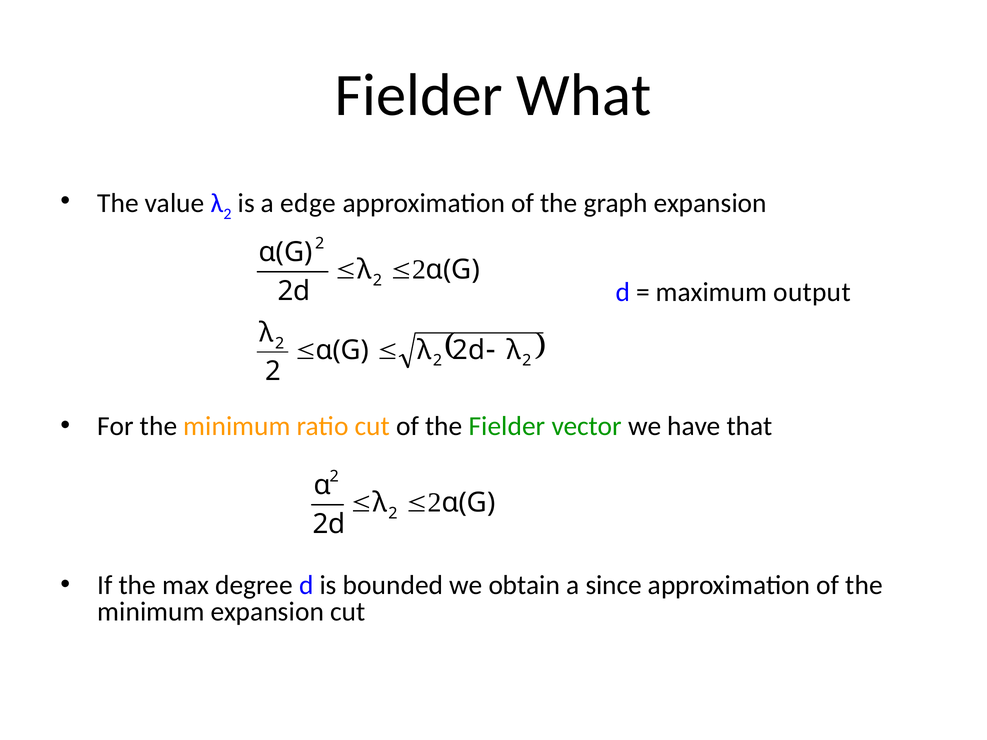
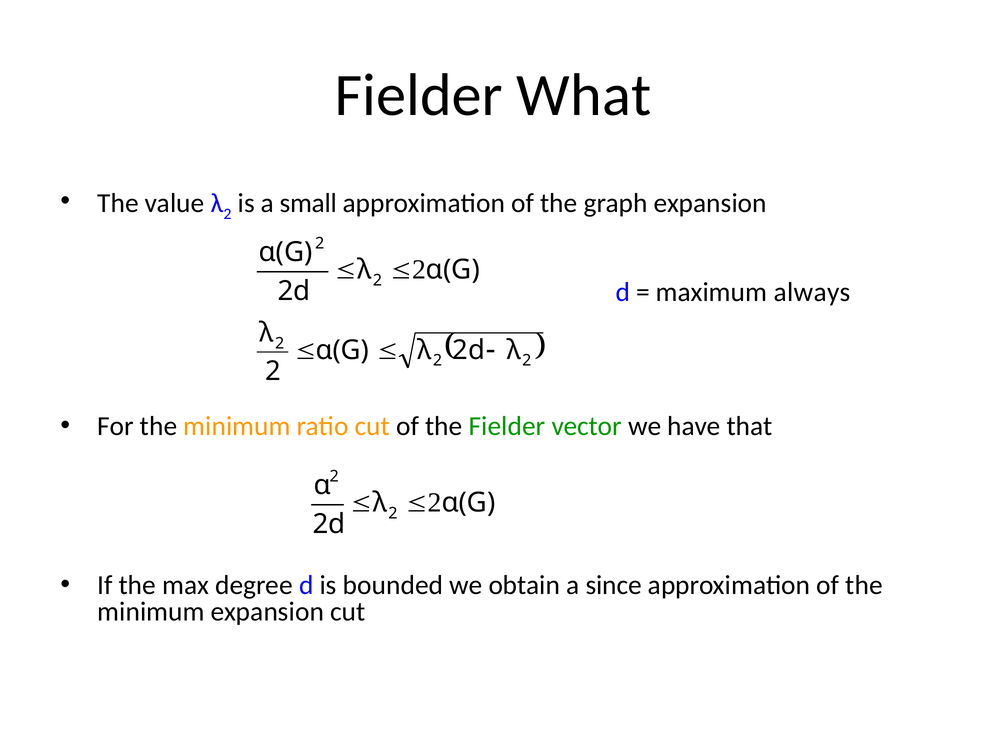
edge: edge -> small (308, 203)
output: output -> always (812, 292)
